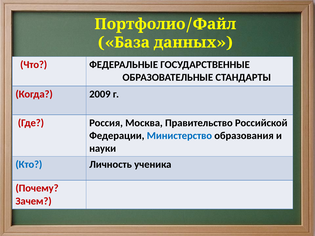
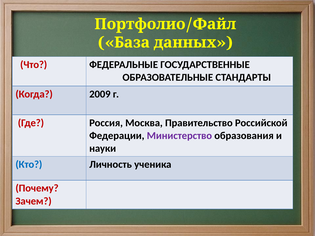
Министерство colour: blue -> purple (179, 136)
